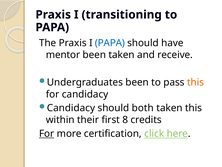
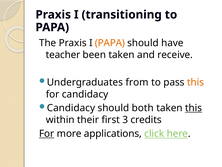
PAPA colour: blue -> orange (110, 43)
mentor: mentor -> teacher (63, 55)
Undergraduates been: been -> from (137, 82)
this underline: none -> present (194, 108)
8: 8 -> 3 (125, 120)
certification: certification -> applications (113, 133)
